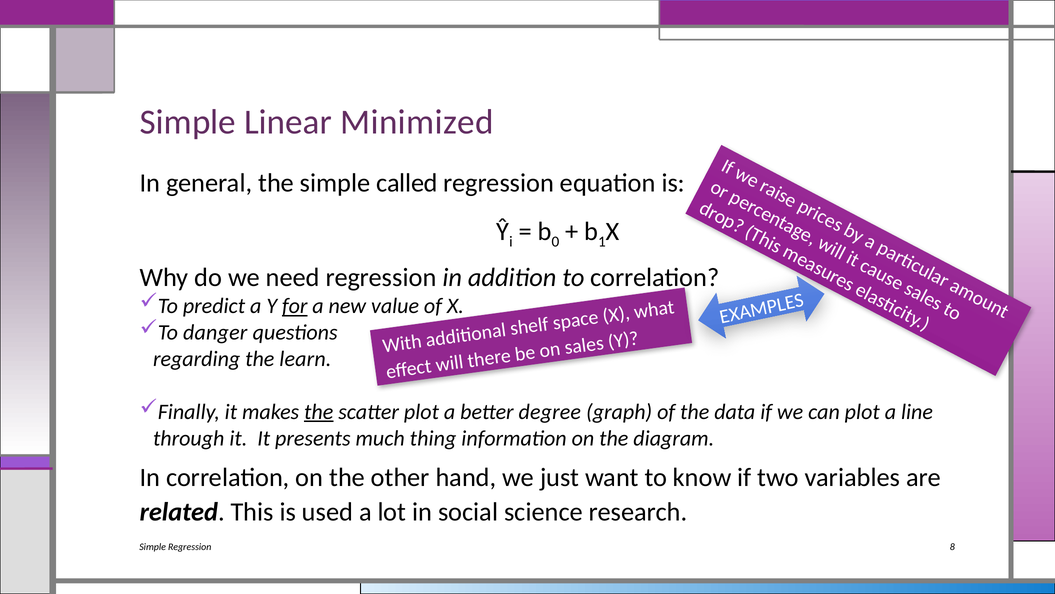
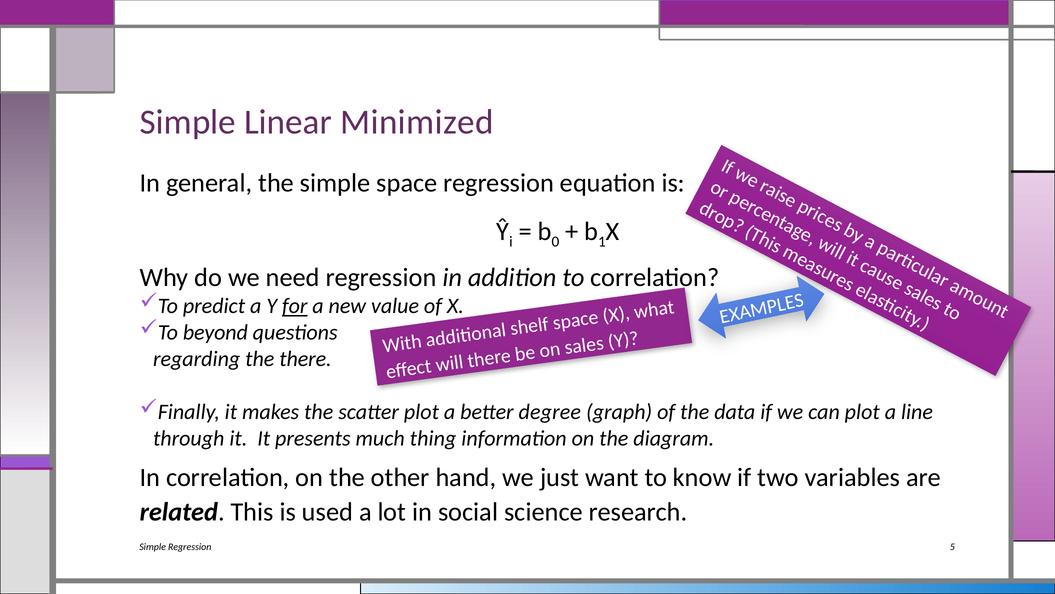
simple called: called -> space (407, 183)
danger: danger -> beyond (215, 332)
the learn: learn -> there (305, 359)
the underline: present -> none (319, 411)
8: 8 -> 5 (952, 547)
